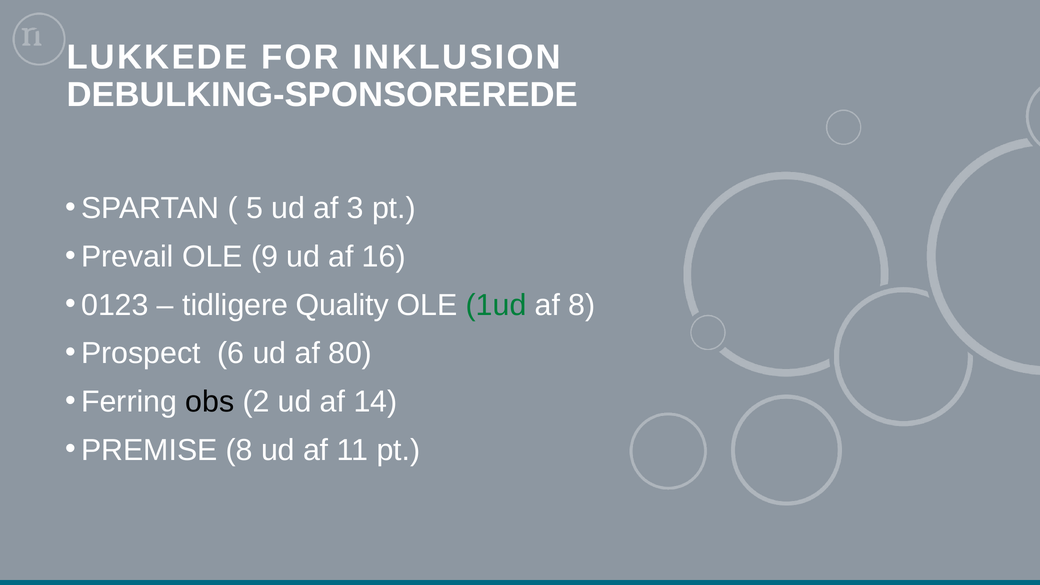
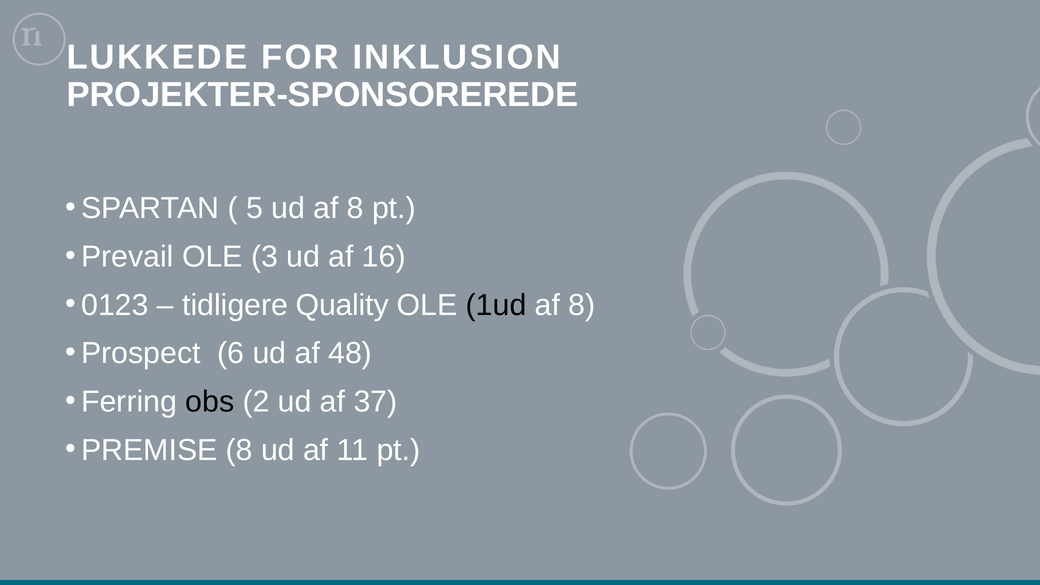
DEBULKING-SPONSOREREDE: DEBULKING-SPONSOREREDE -> PROJEKTER-SPONSOREREDE (322, 95)
ud af 3: 3 -> 8 (355, 208)
9: 9 -> 3 (264, 257)
1ud colour: green -> black (496, 305)
80: 80 -> 48 (350, 353)
14: 14 -> 37 (376, 402)
